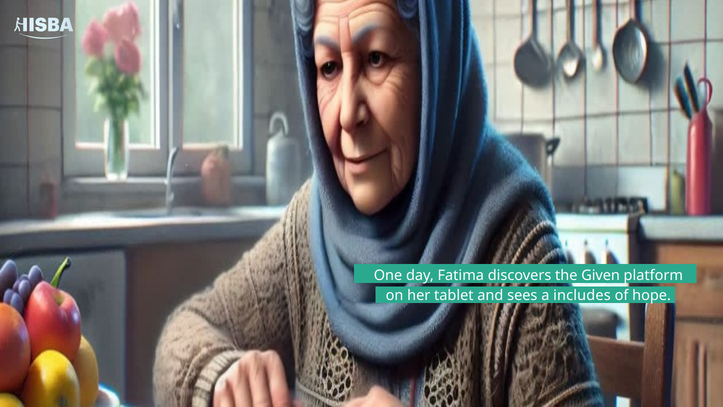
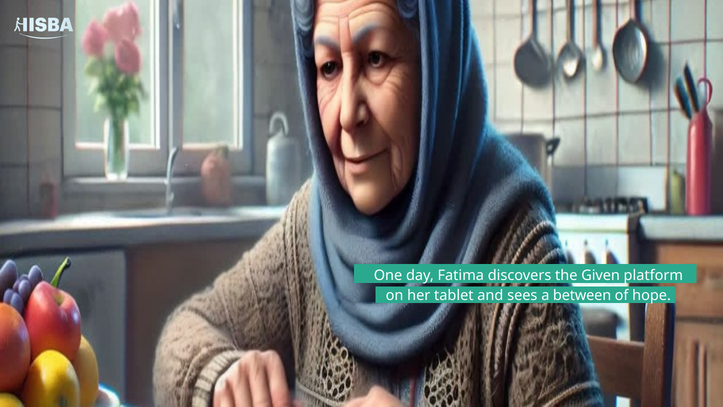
includes: includes -> between (582, 295)
